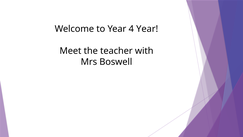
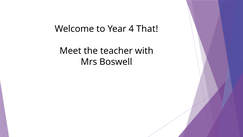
4 Year: Year -> That (147, 29)
